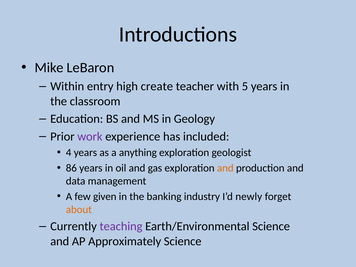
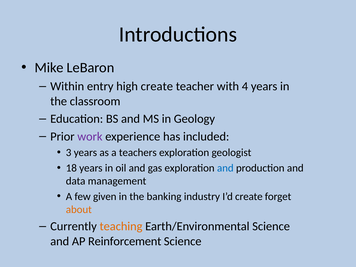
5: 5 -> 4 (245, 86)
4: 4 -> 3 (69, 153)
anything: anything -> teachers (138, 153)
86: 86 -> 18 (71, 168)
and colour: orange -> blue (225, 168)
I’d newly: newly -> create (249, 197)
teaching colour: purple -> orange (121, 226)
Approximately: Approximately -> Reinforcement (125, 241)
